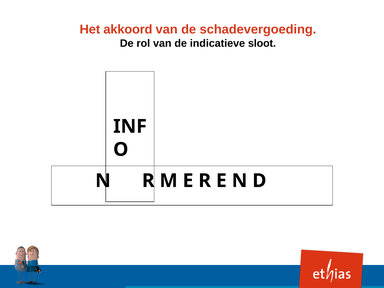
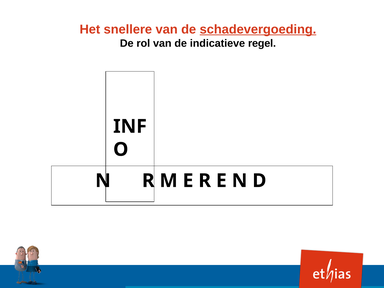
akkoord: akkoord -> snellere (128, 29)
schadevergoeding underline: none -> present (258, 29)
sloot: sloot -> regel (262, 43)
